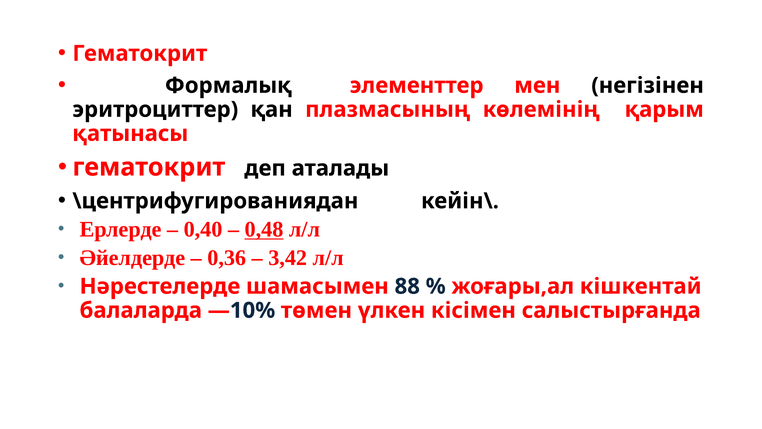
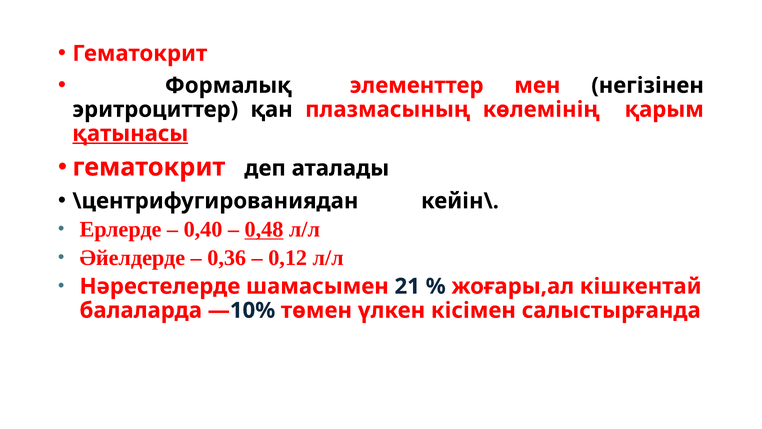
қатынасы underline: none -> present (130, 133)
3,42: 3,42 -> 0,12 (288, 258)
88: 88 -> 21 (407, 286)
